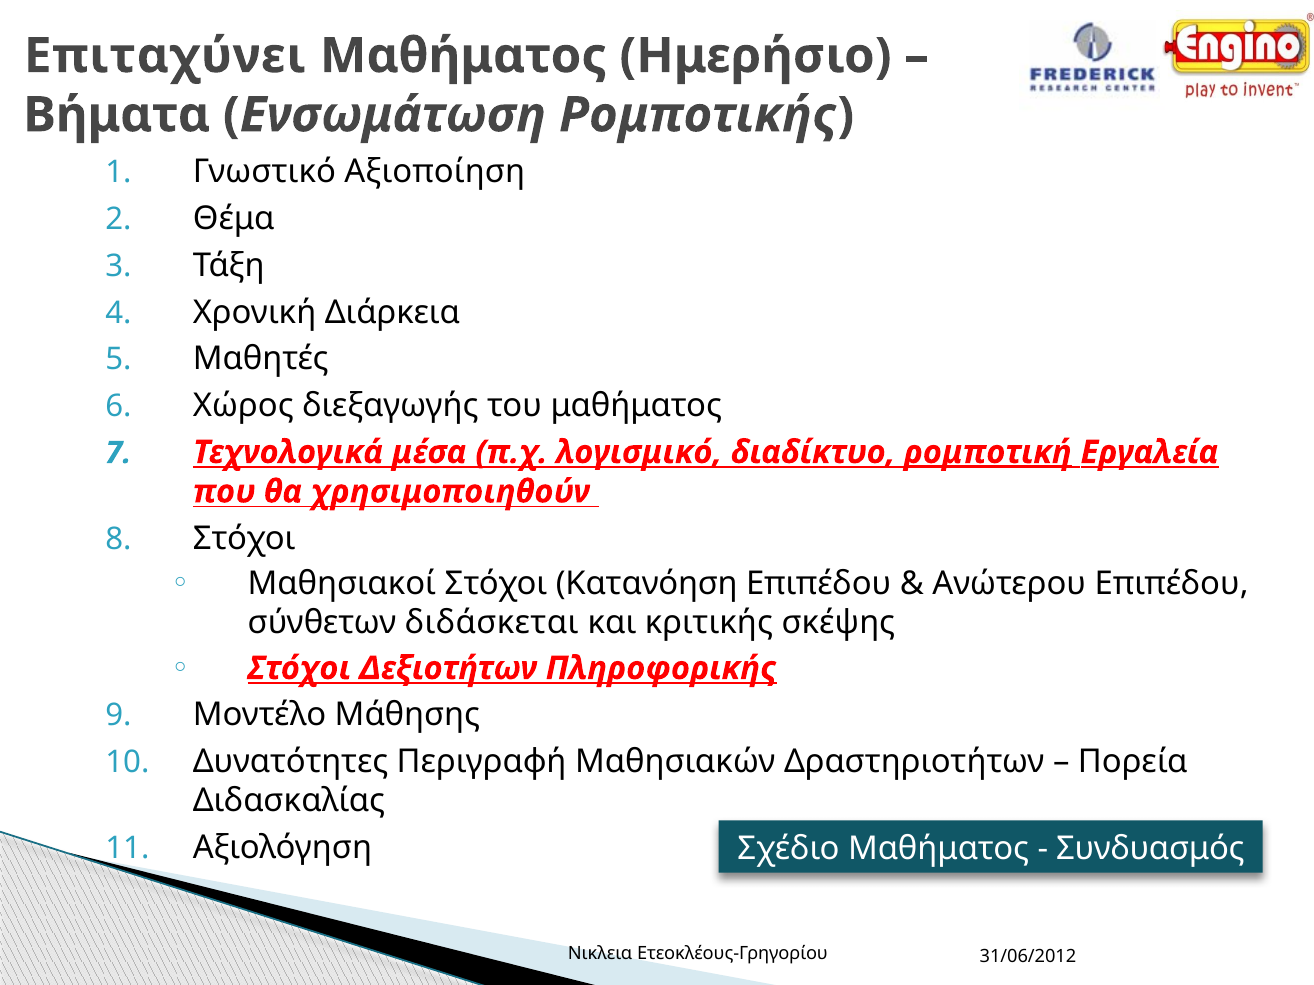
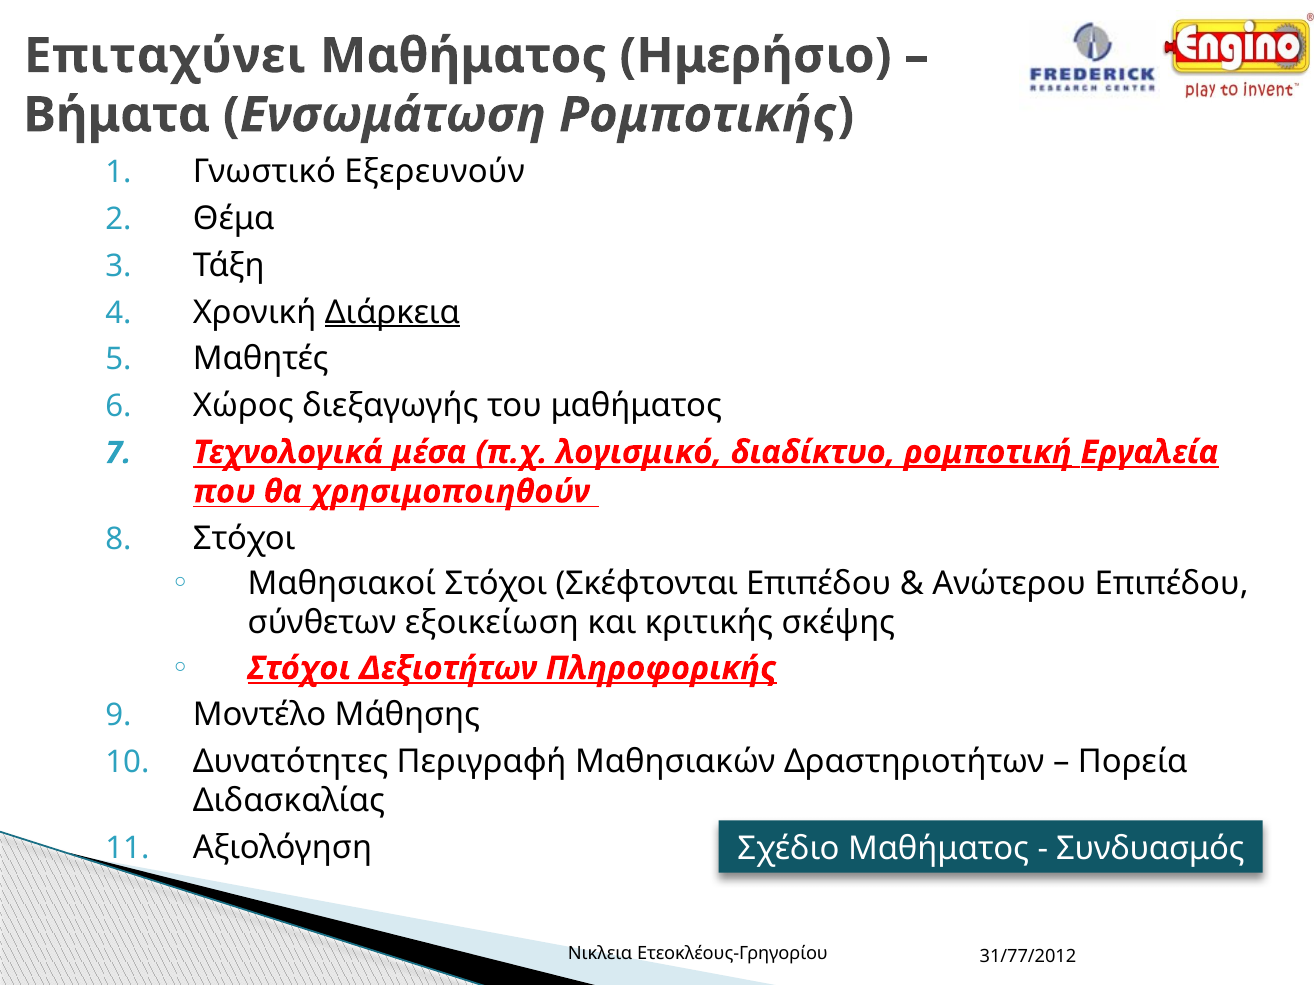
Αξιοποίηση: Αξιοποίηση -> Εξερευνούν (435, 172)
Διάρκεια underline: none -> present (393, 312)
Κατανόηση: Κατανόηση -> Σκέφτονται (647, 584)
διδάσκεται: διδάσκεται -> εξοικείωση (492, 623)
31/06/2012: 31/06/2012 -> 31/77/2012 (1028, 957)
